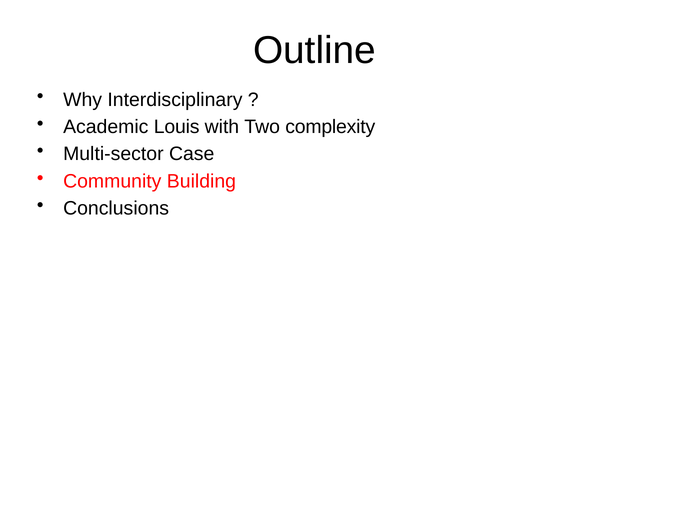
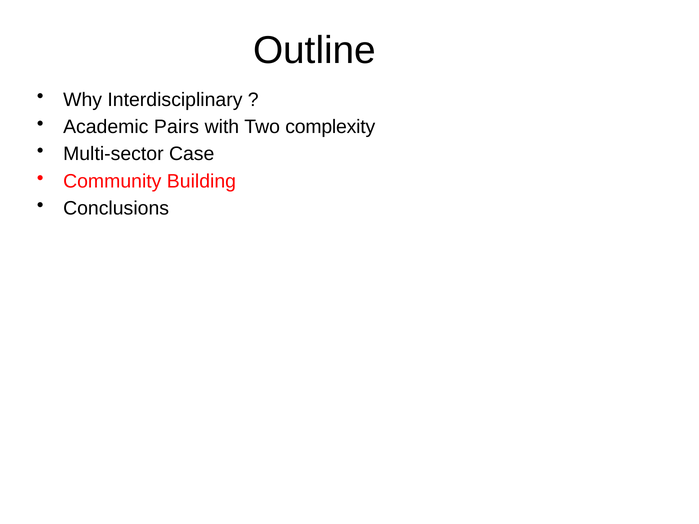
Louis: Louis -> Pairs (176, 127)
